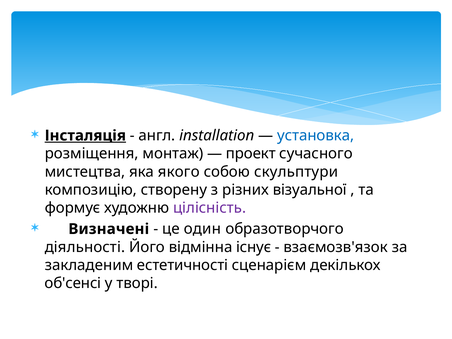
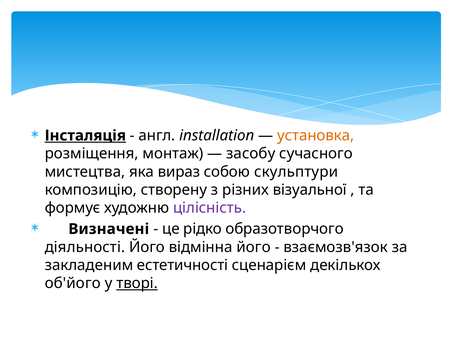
установка colour: blue -> orange (316, 136)
проект: проект -> засобу (251, 154)
якого: якого -> вираз (179, 172)
один: один -> рідко (203, 229)
відмінна існує: існує -> його (254, 247)
об'сенсі: об'сенсі -> об'його (73, 283)
творі underline: none -> present (137, 283)
